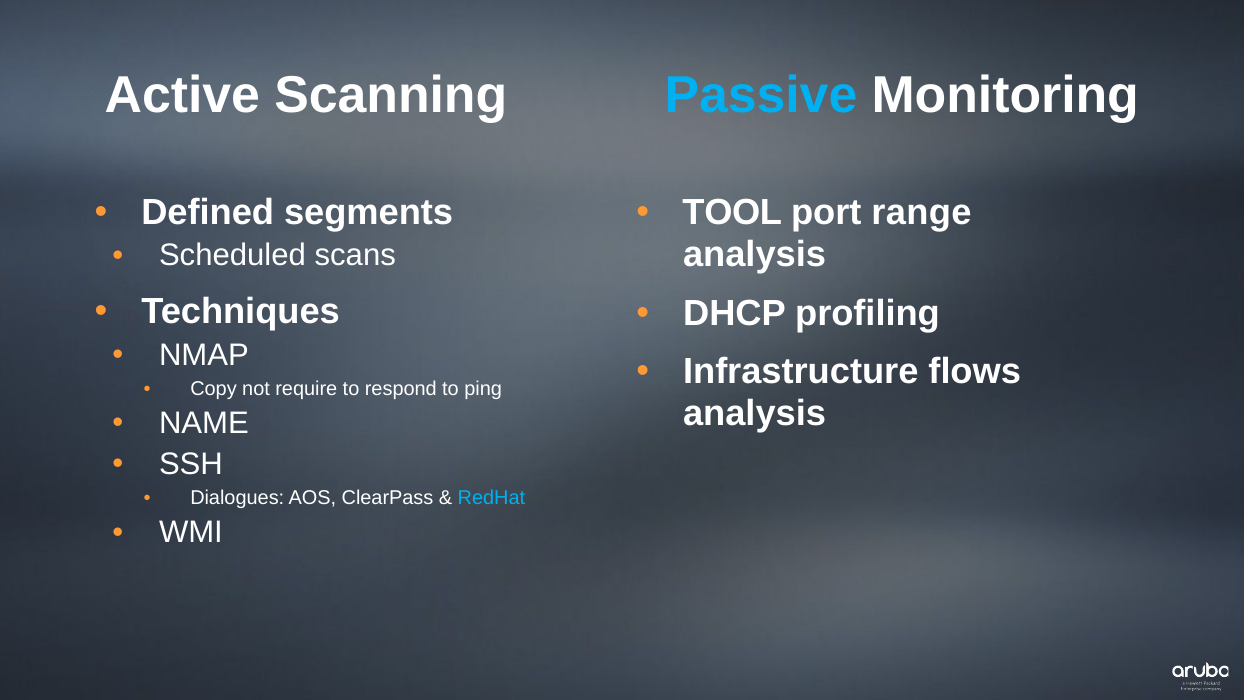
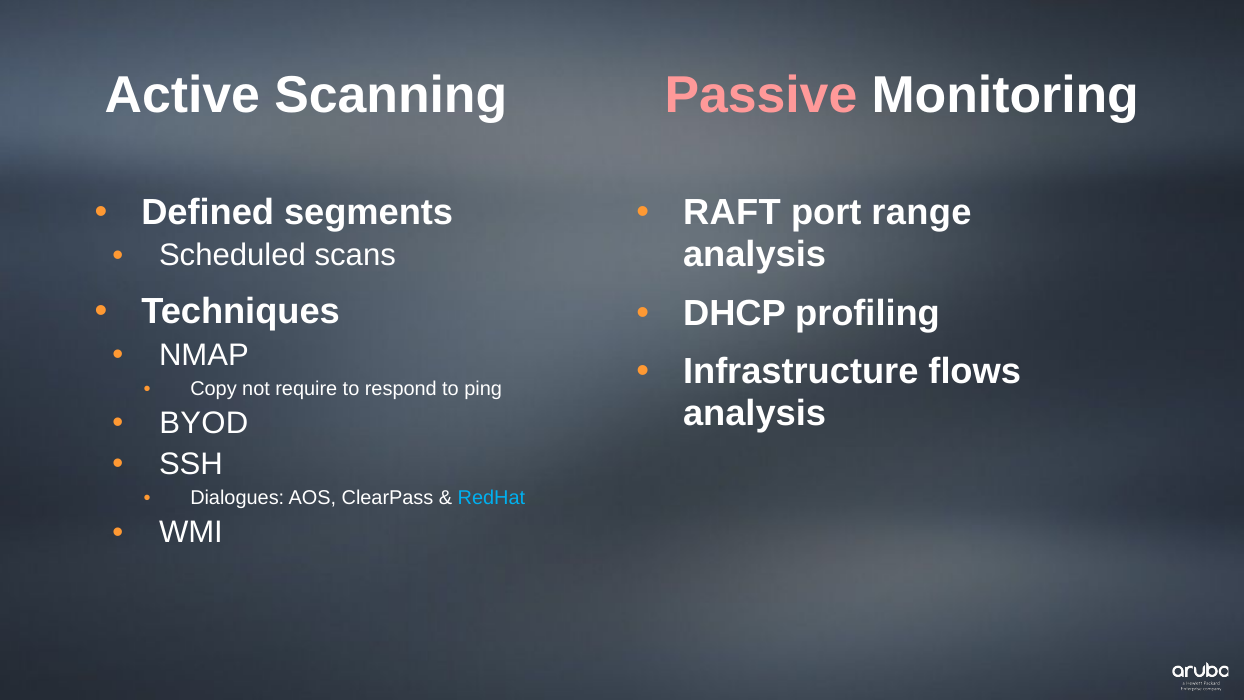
Passive colour: light blue -> pink (761, 95)
TOOL: TOOL -> RAFT (732, 213)
NAME: NAME -> BYOD (204, 423)
